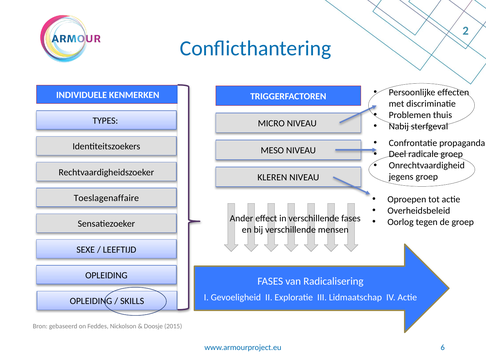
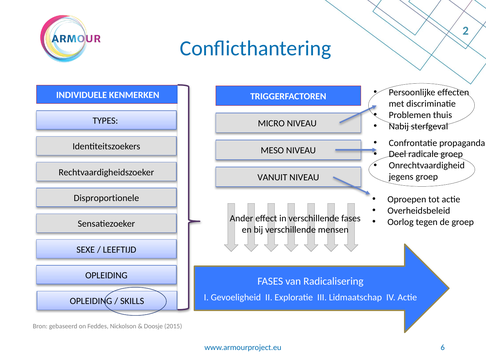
KLEREN: KLEREN -> VANUIT (272, 178)
Toeslagenaffaire: Toeslagenaffaire -> Disproportionele (106, 198)
